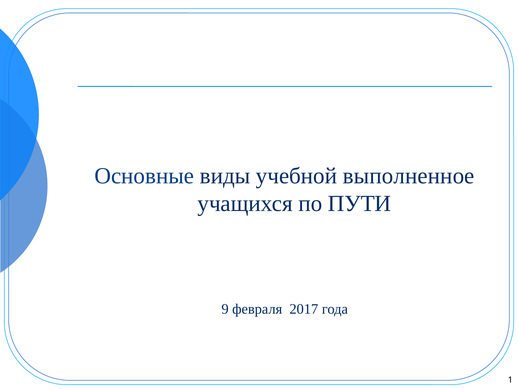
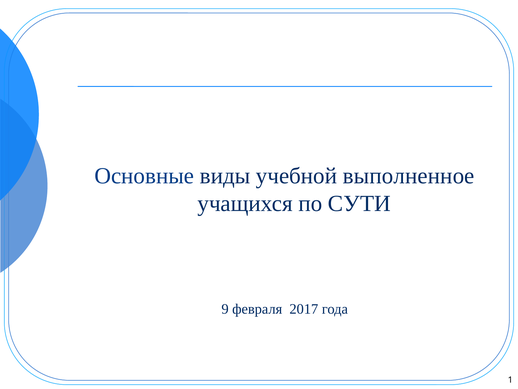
ПУТИ: ПУТИ -> СУТИ (359, 203)
